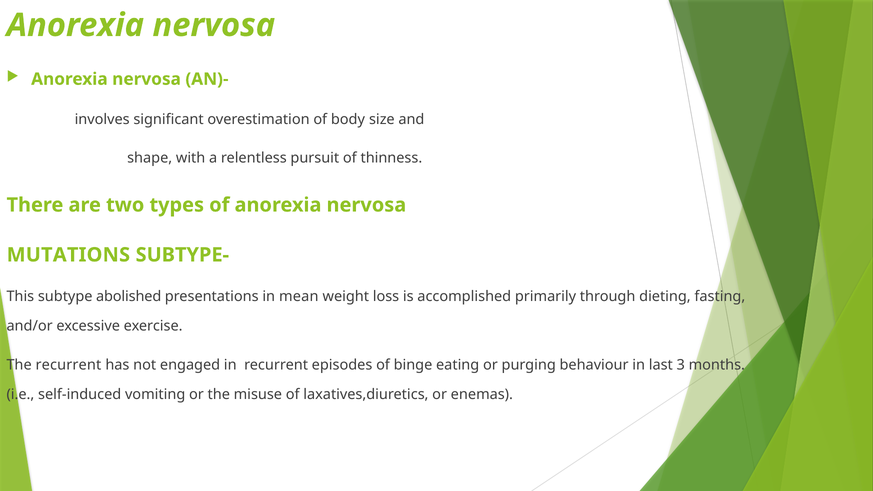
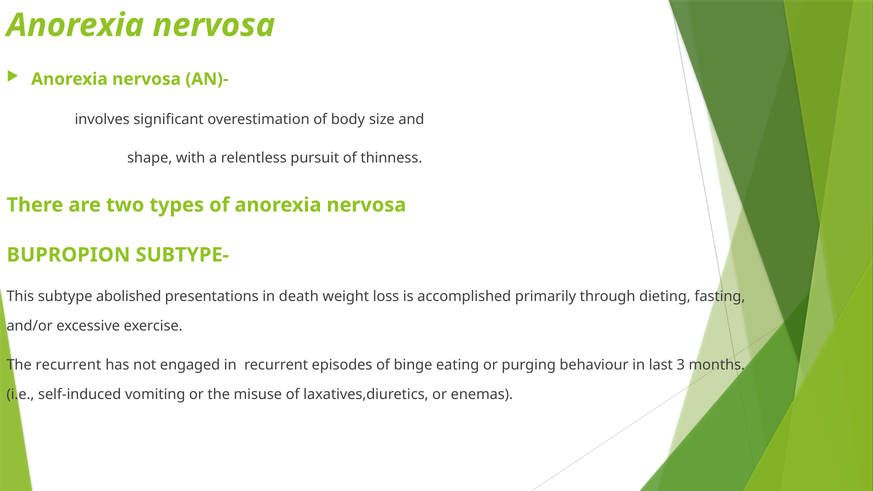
MUTATIONS: MUTATIONS -> BUPROPION (68, 255)
mean: mean -> death (299, 297)
